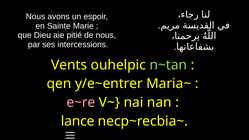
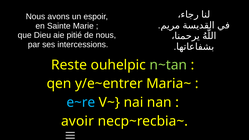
Vents: Vents -> Reste (69, 65)
e~re colour: pink -> light blue (81, 102)
lance: lance -> avoir (78, 121)
